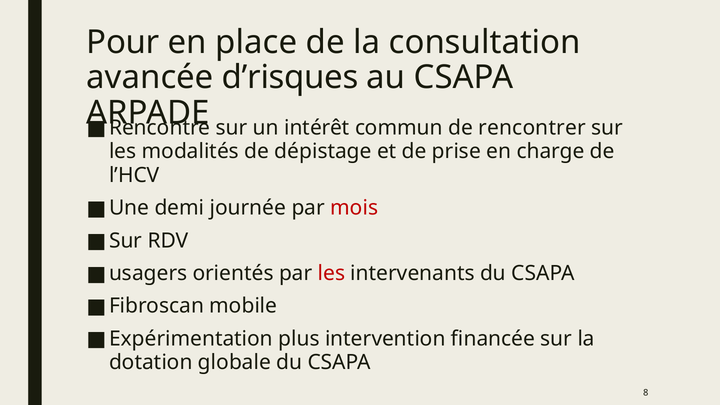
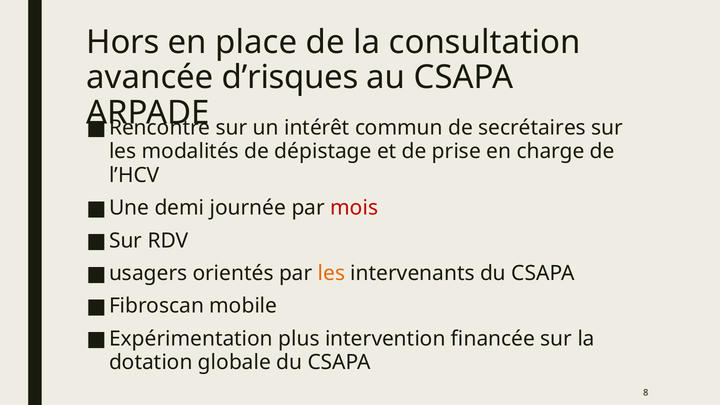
Pour: Pour -> Hors (123, 42)
rencontrer: rencontrer -> secrétaires (532, 128)
les colour: red -> orange (331, 273)
